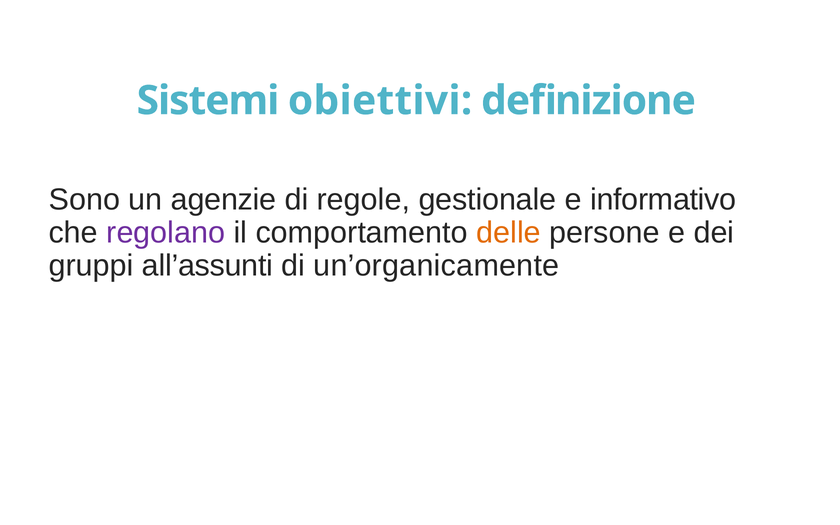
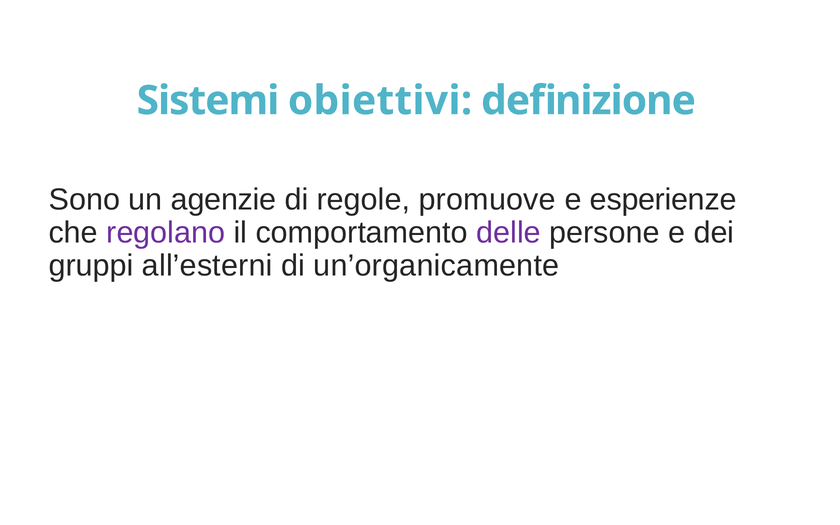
gestionale: gestionale -> promuove (487, 200)
informativo: informativo -> esperienze (663, 200)
delle colour: orange -> purple (509, 233)
all’assunti: all’assunti -> all’esterni (207, 266)
